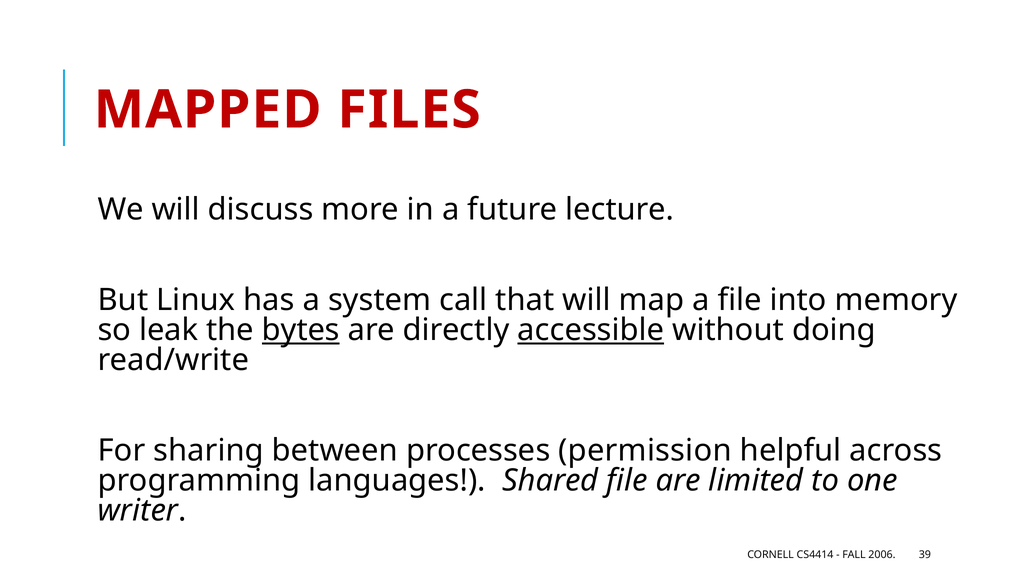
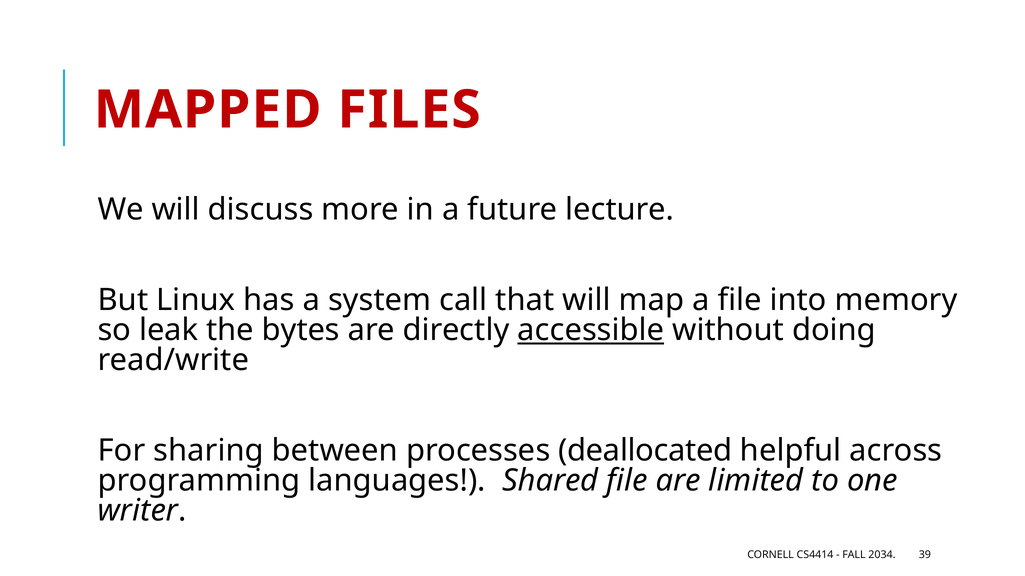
bytes underline: present -> none (301, 330)
permission: permission -> deallocated (645, 451)
2006: 2006 -> 2034 (882, 555)
